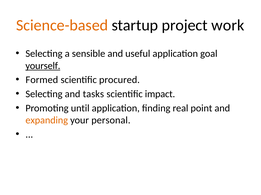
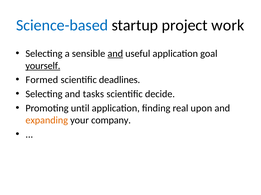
Science-based colour: orange -> blue (62, 25)
and underline: none -> present (115, 54)
procured: procured -> deadlines (120, 80)
impact: impact -> decide (160, 94)
point: point -> upon (201, 108)
personal: personal -> company (111, 121)
